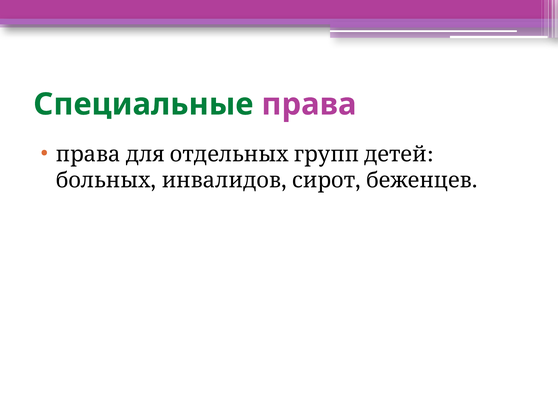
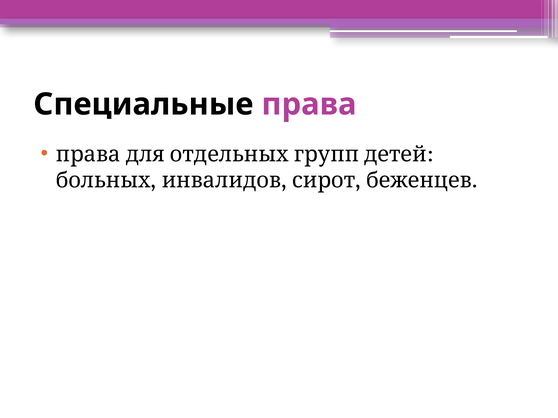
Специальные colour: green -> black (143, 104)
